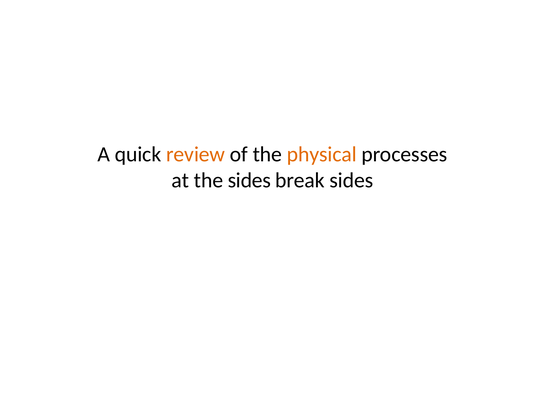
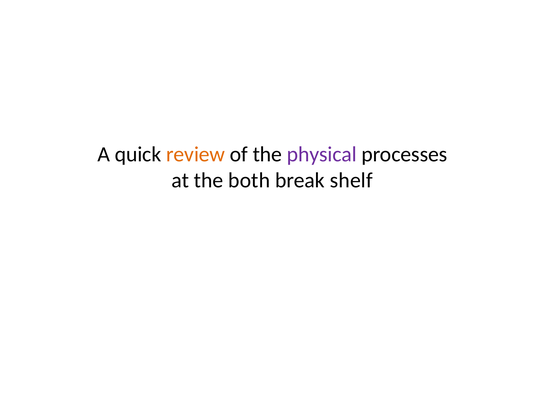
physical colour: orange -> purple (322, 154)
the sides: sides -> both (249, 180)
break sides: sides -> shelf (351, 180)
